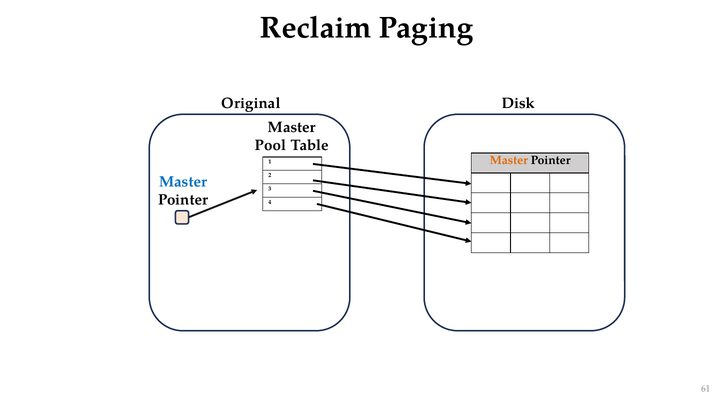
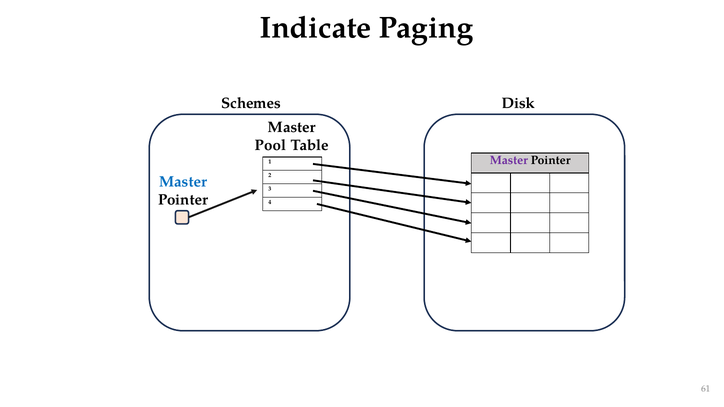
Reclaim: Reclaim -> Indicate (316, 28)
Original: Original -> Schemes (251, 103)
Master colour: orange -> purple (509, 161)
